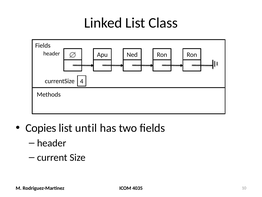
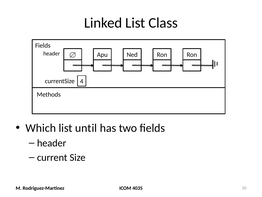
Copies: Copies -> Which (41, 128)
